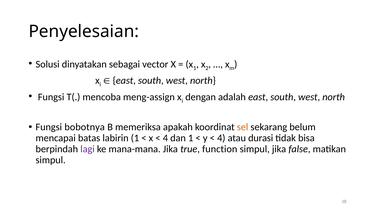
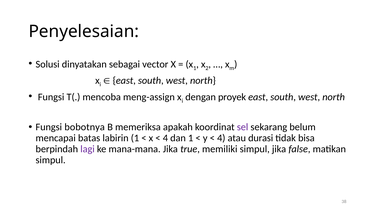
adalah: adalah -> proyek (232, 97)
sel colour: orange -> purple (243, 127)
function: function -> memiliki (220, 149)
